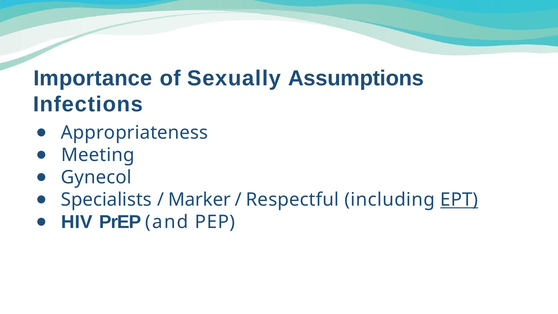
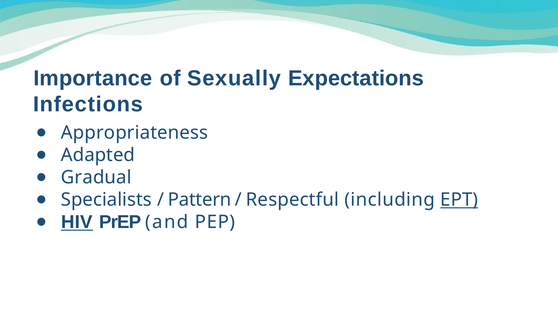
Assumptions: Assumptions -> Expectations (356, 78)
Meeting: Meeting -> Adapted (98, 155)
Gynecol: Gynecol -> Gradual (96, 177)
Marker: Marker -> Pattern (200, 200)
HIV underline: none -> present (77, 222)
